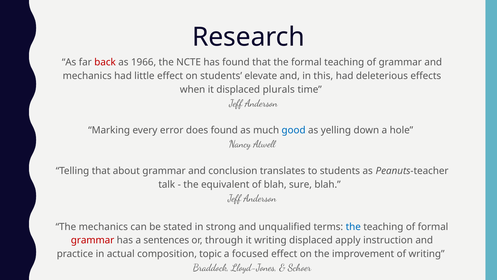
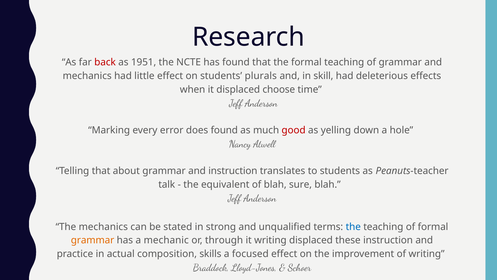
1966: 1966 -> 1951 (144, 62)
elevate: elevate -> plurals (261, 76)
this: this -> skill (323, 76)
plurals: plurals -> choose (279, 89)
good colour: blue -> red (294, 130)
and conclusion: conclusion -> instruction (233, 171)
grammar colour: red -> orange (93, 240)
sentences: sentences -> mechanic (166, 240)
apply: apply -> these (348, 240)
topic: topic -> skills (210, 254)
